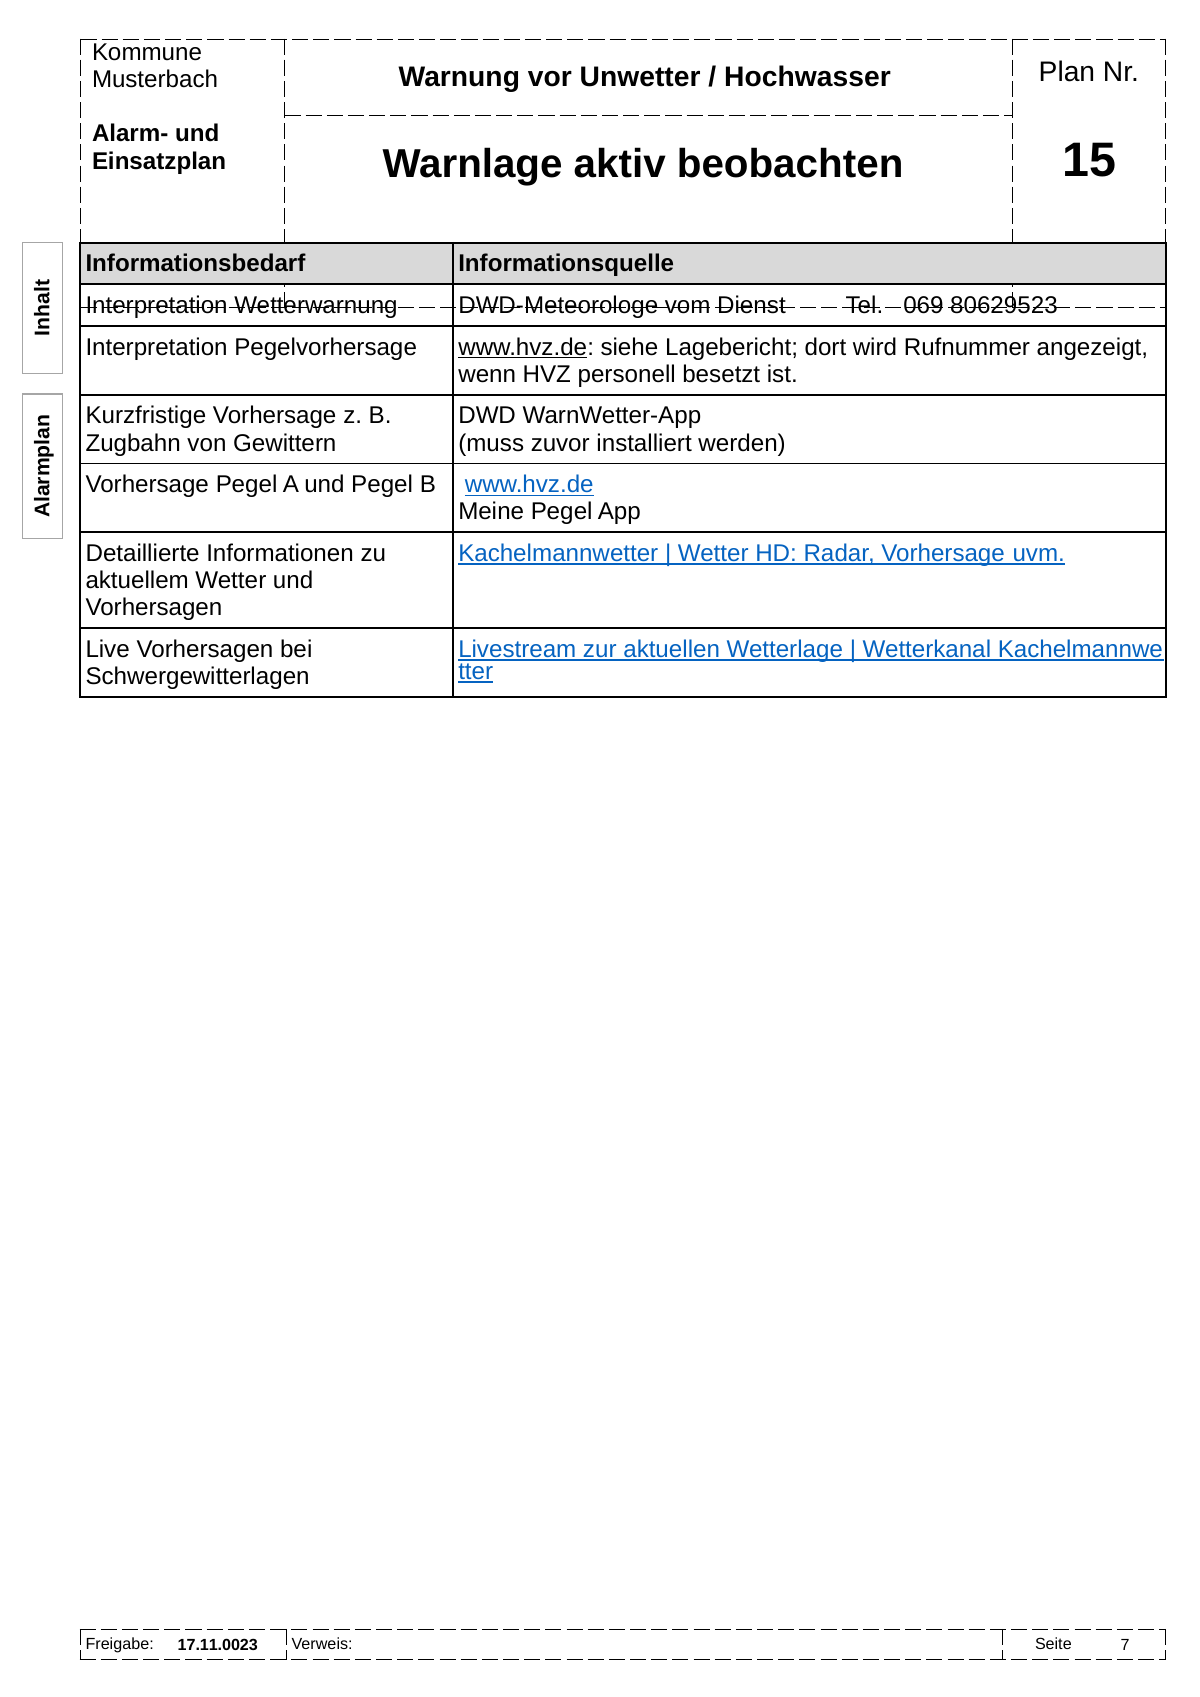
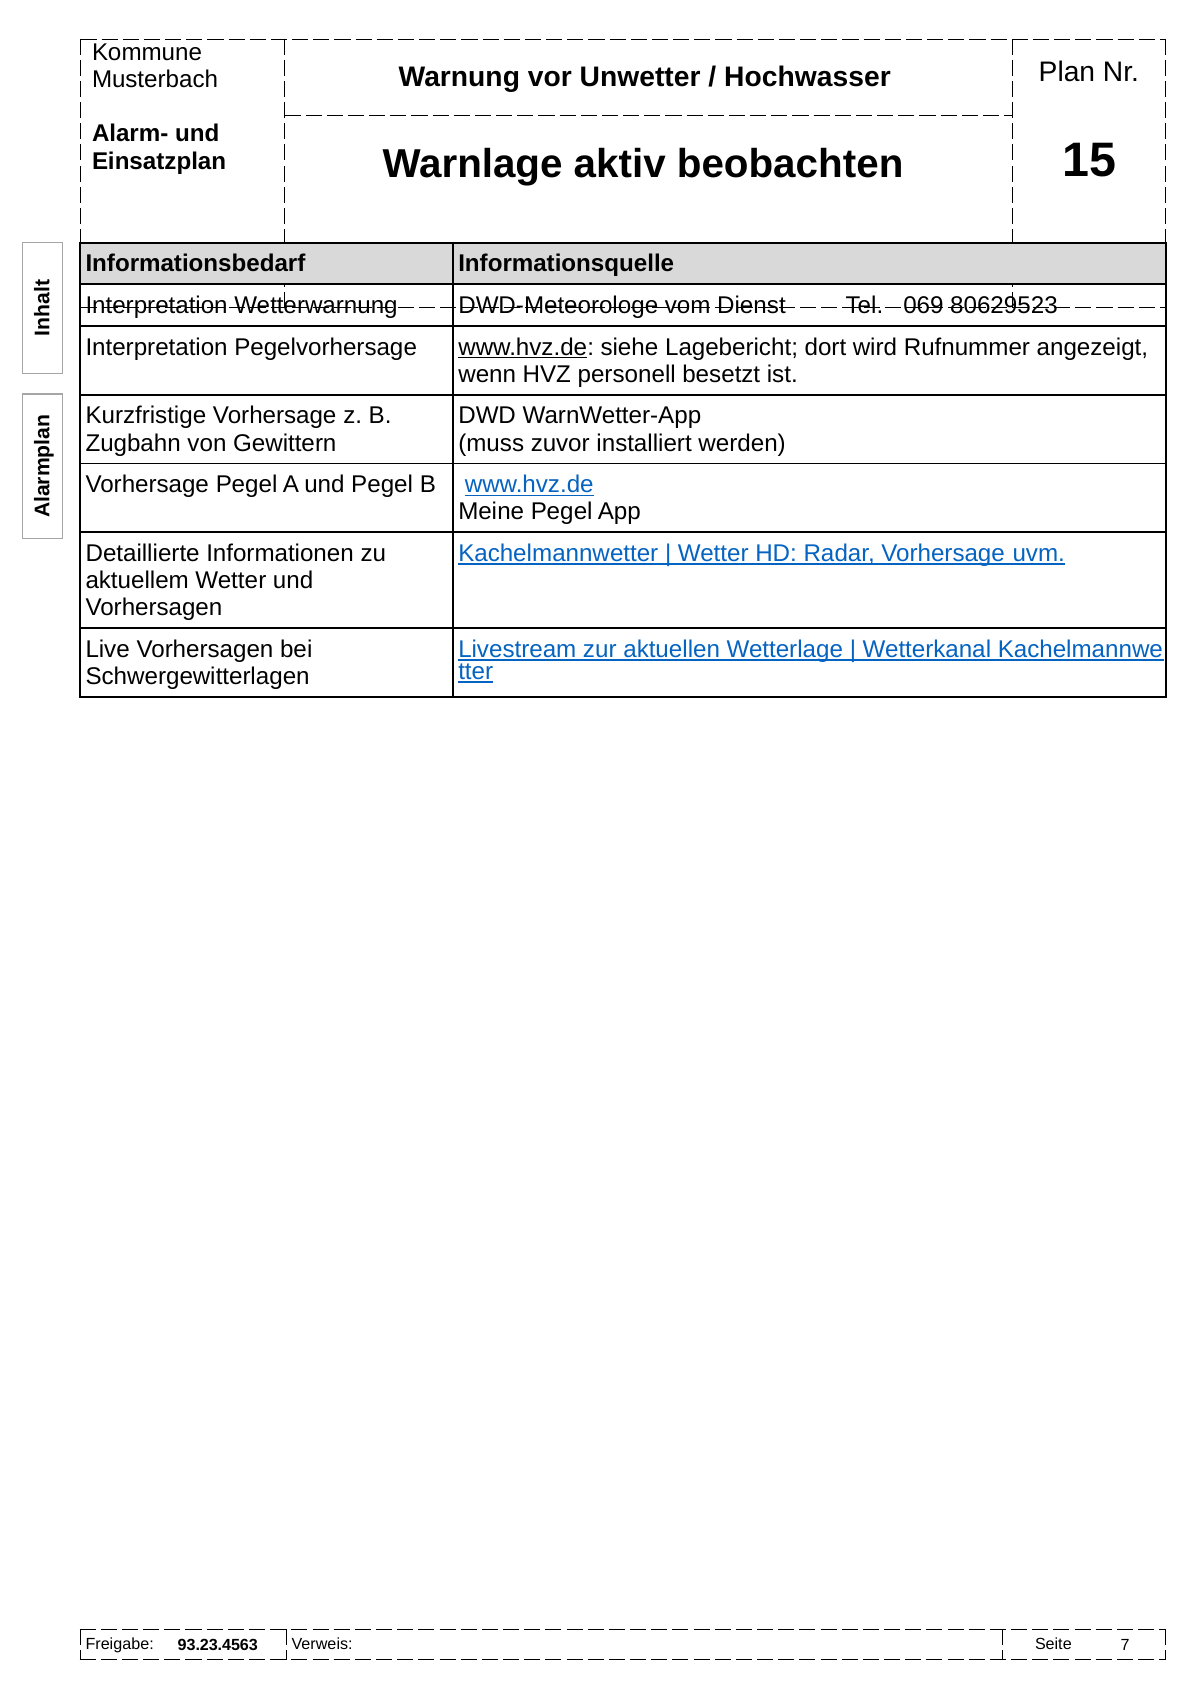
17.11.0023: 17.11.0023 -> 93.23.4563 (218, 1646)
